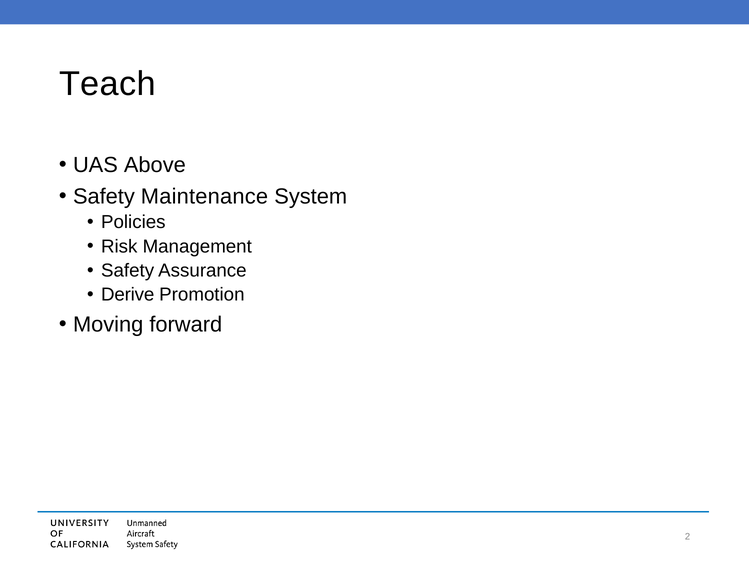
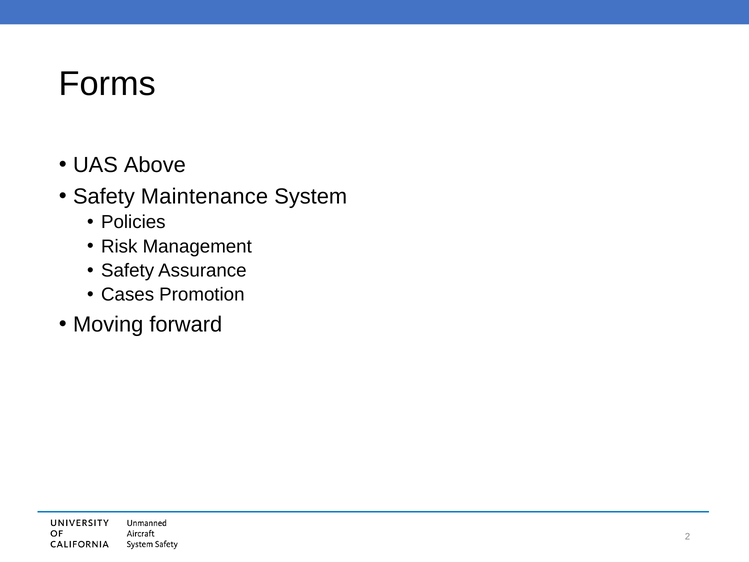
Teach: Teach -> Forms (108, 84)
Derive: Derive -> Cases (128, 295)
